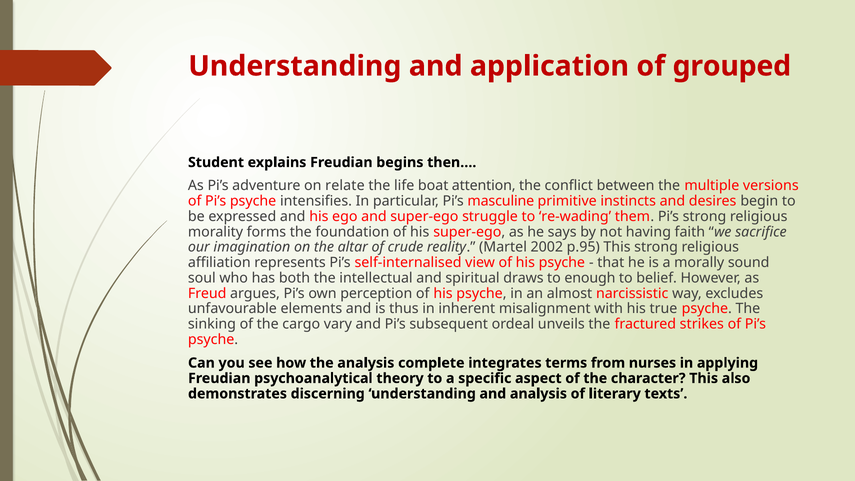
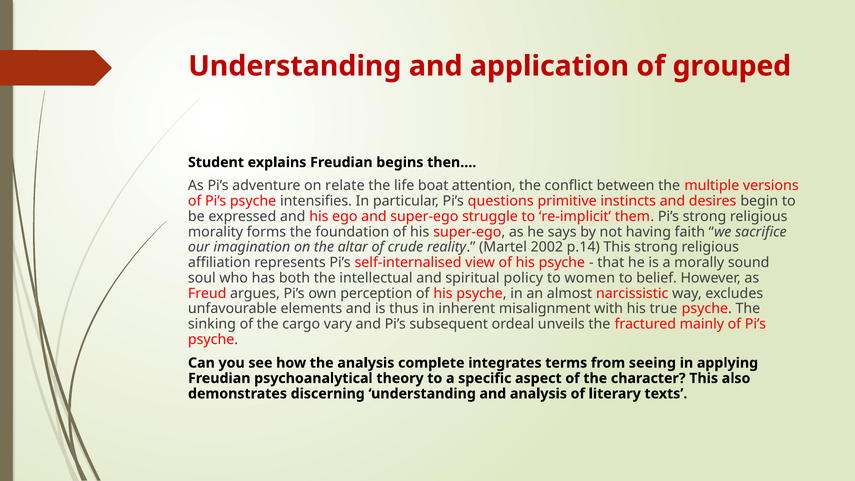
masculine: masculine -> questions (501, 201)
re-wading: re-wading -> re-implicit (575, 217)
p.95: p.95 -> p.14 (583, 247)
draws: draws -> policy (523, 278)
enough: enough -> women (590, 278)
strikes: strikes -> mainly (702, 324)
nurses: nurses -> seeing (652, 363)
